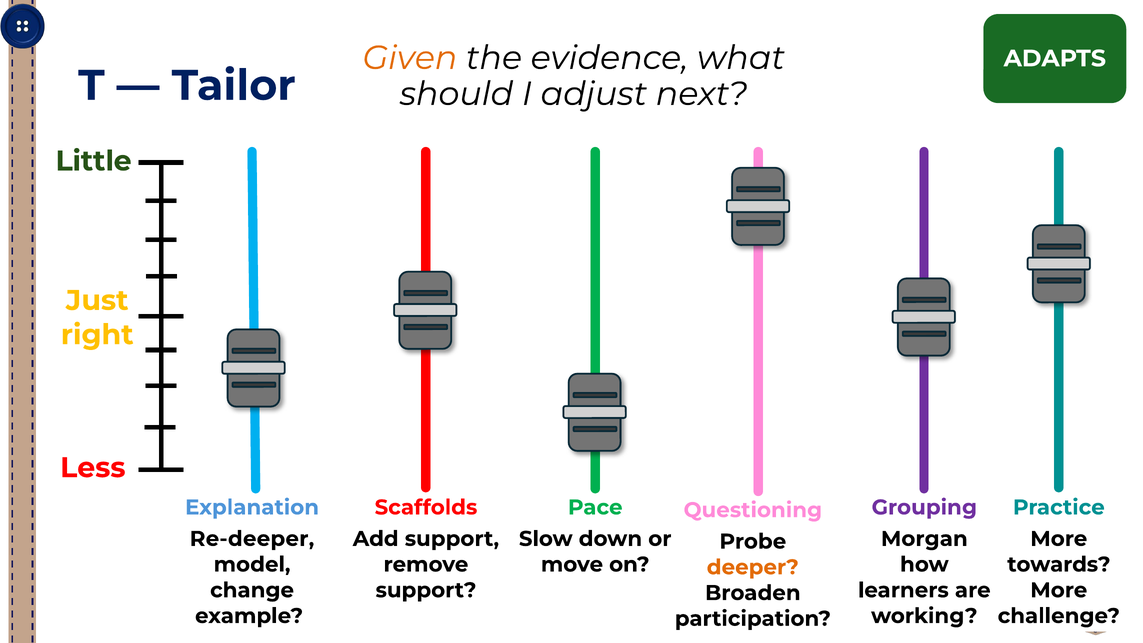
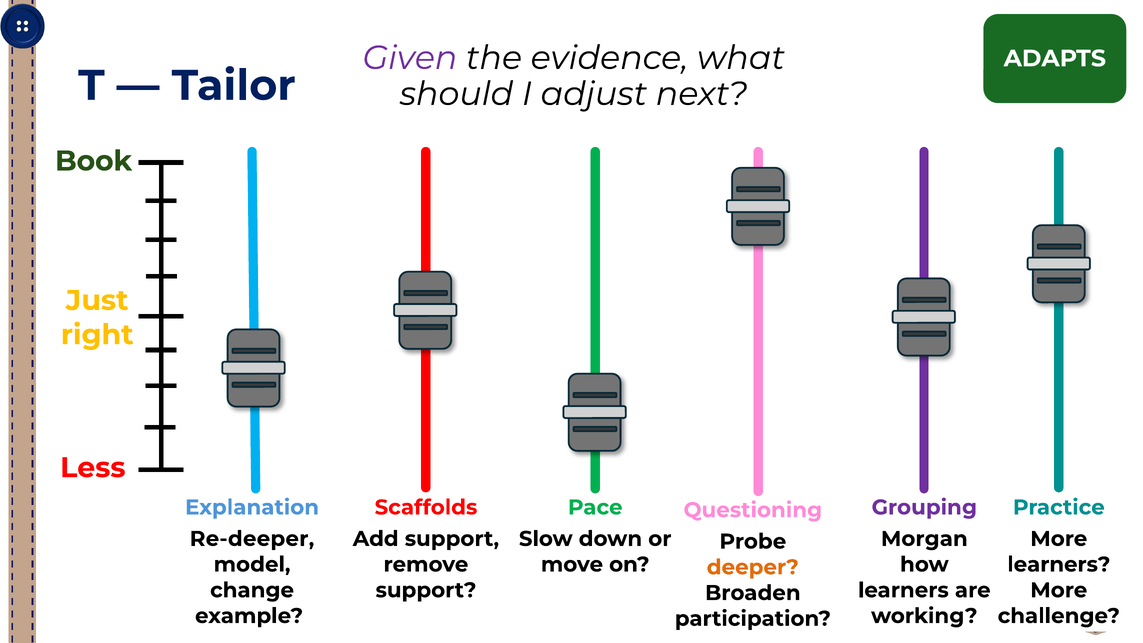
Given colour: orange -> purple (410, 58)
Little: Little -> Book (94, 161)
towards: towards -> learners (1059, 564)
